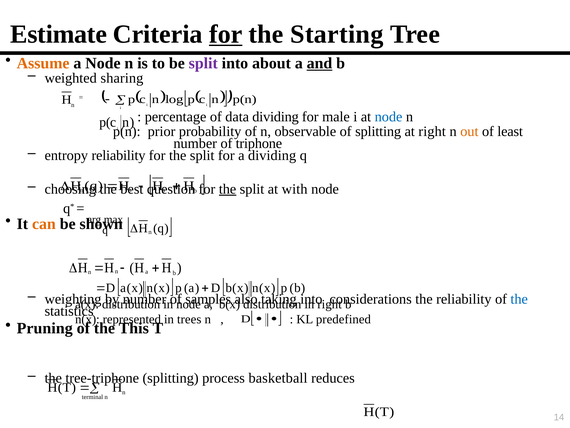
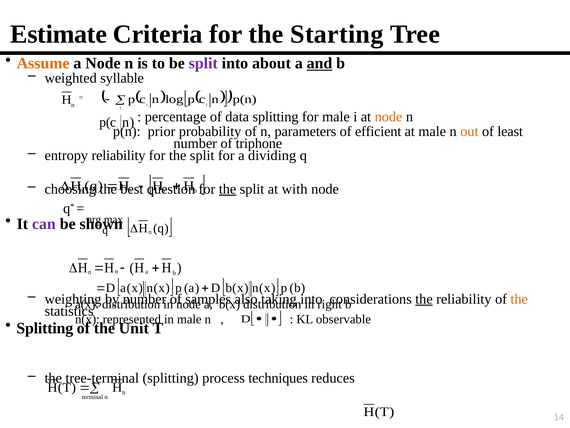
for underline: present -> none (226, 34)
sharing: sharing -> syllable (122, 78)
data dividing: dividing -> splitting (276, 117)
node colour: blue -> orange (389, 117)
observable: observable -> parameters (305, 131)
of splitting: splitting -> efficient (378, 131)
at right: right -> male (432, 131)
can colour: orange -> purple (44, 224)
the underline: none -> present (424, 299)
the colour: blue -> orange (519, 299)
in trees: trees -> male (189, 319)
predefined: predefined -> observable (343, 319)
Pruning: Pruning -> Splitting (45, 328)
This: This -> Unit (134, 328)
tree-triphone: tree-triphone -> tree-terminal (102, 378)
basketball: basketball -> techniques (278, 378)
